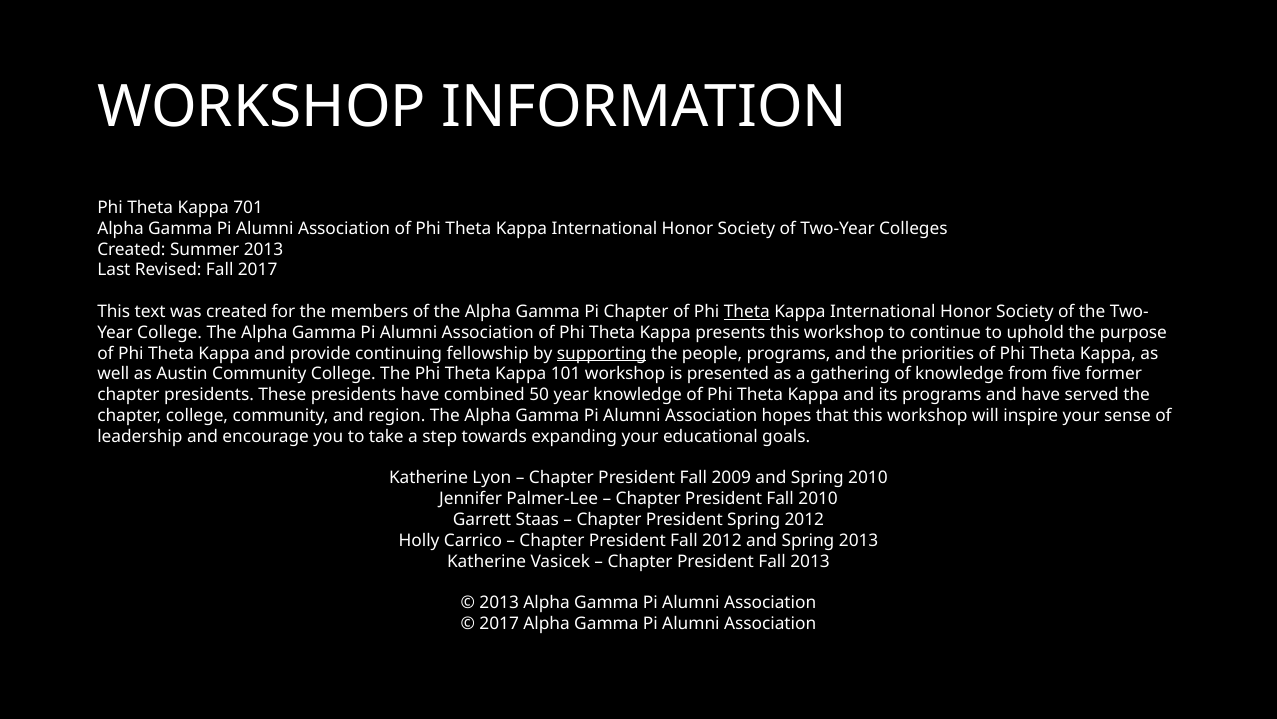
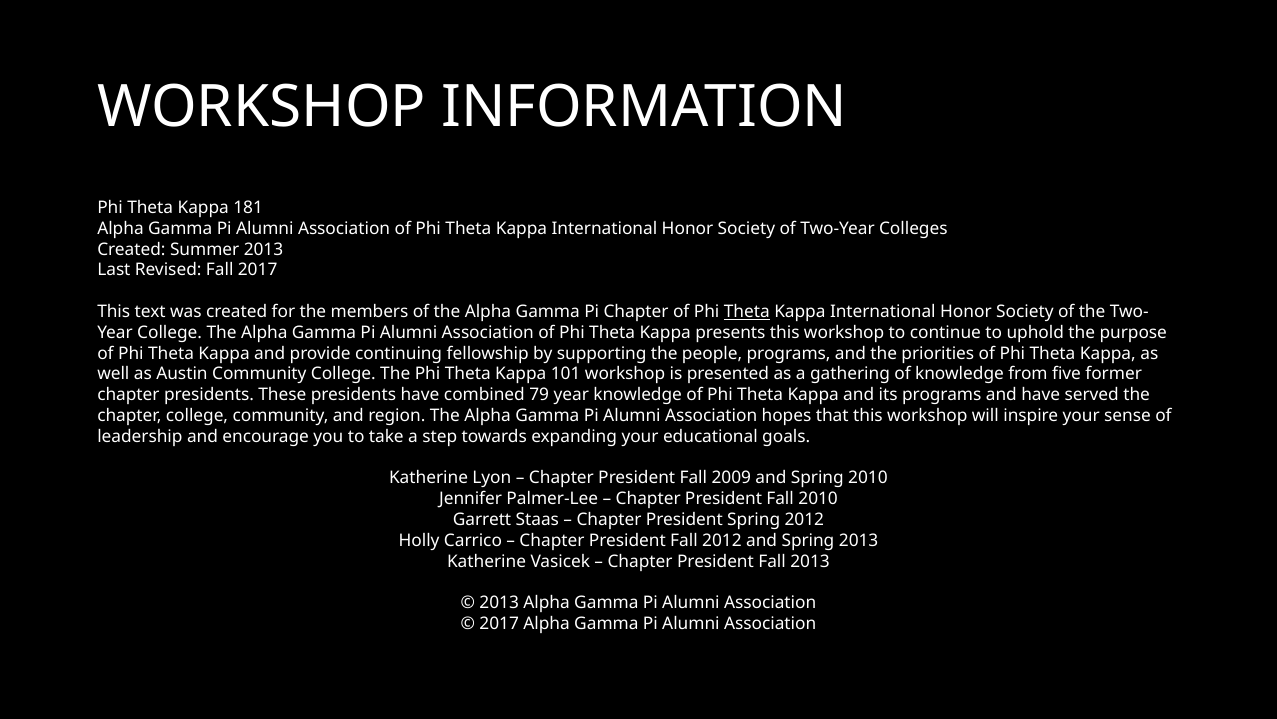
701: 701 -> 181 (248, 208)
supporting underline: present -> none (602, 353)
50: 50 -> 79 (539, 395)
